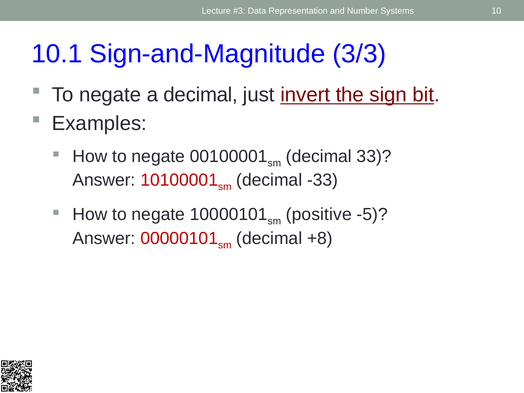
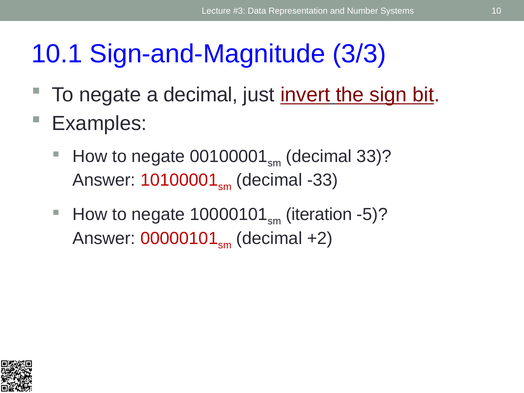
positive: positive -> iteration (319, 214)
+8: +8 -> +2 (320, 238)
